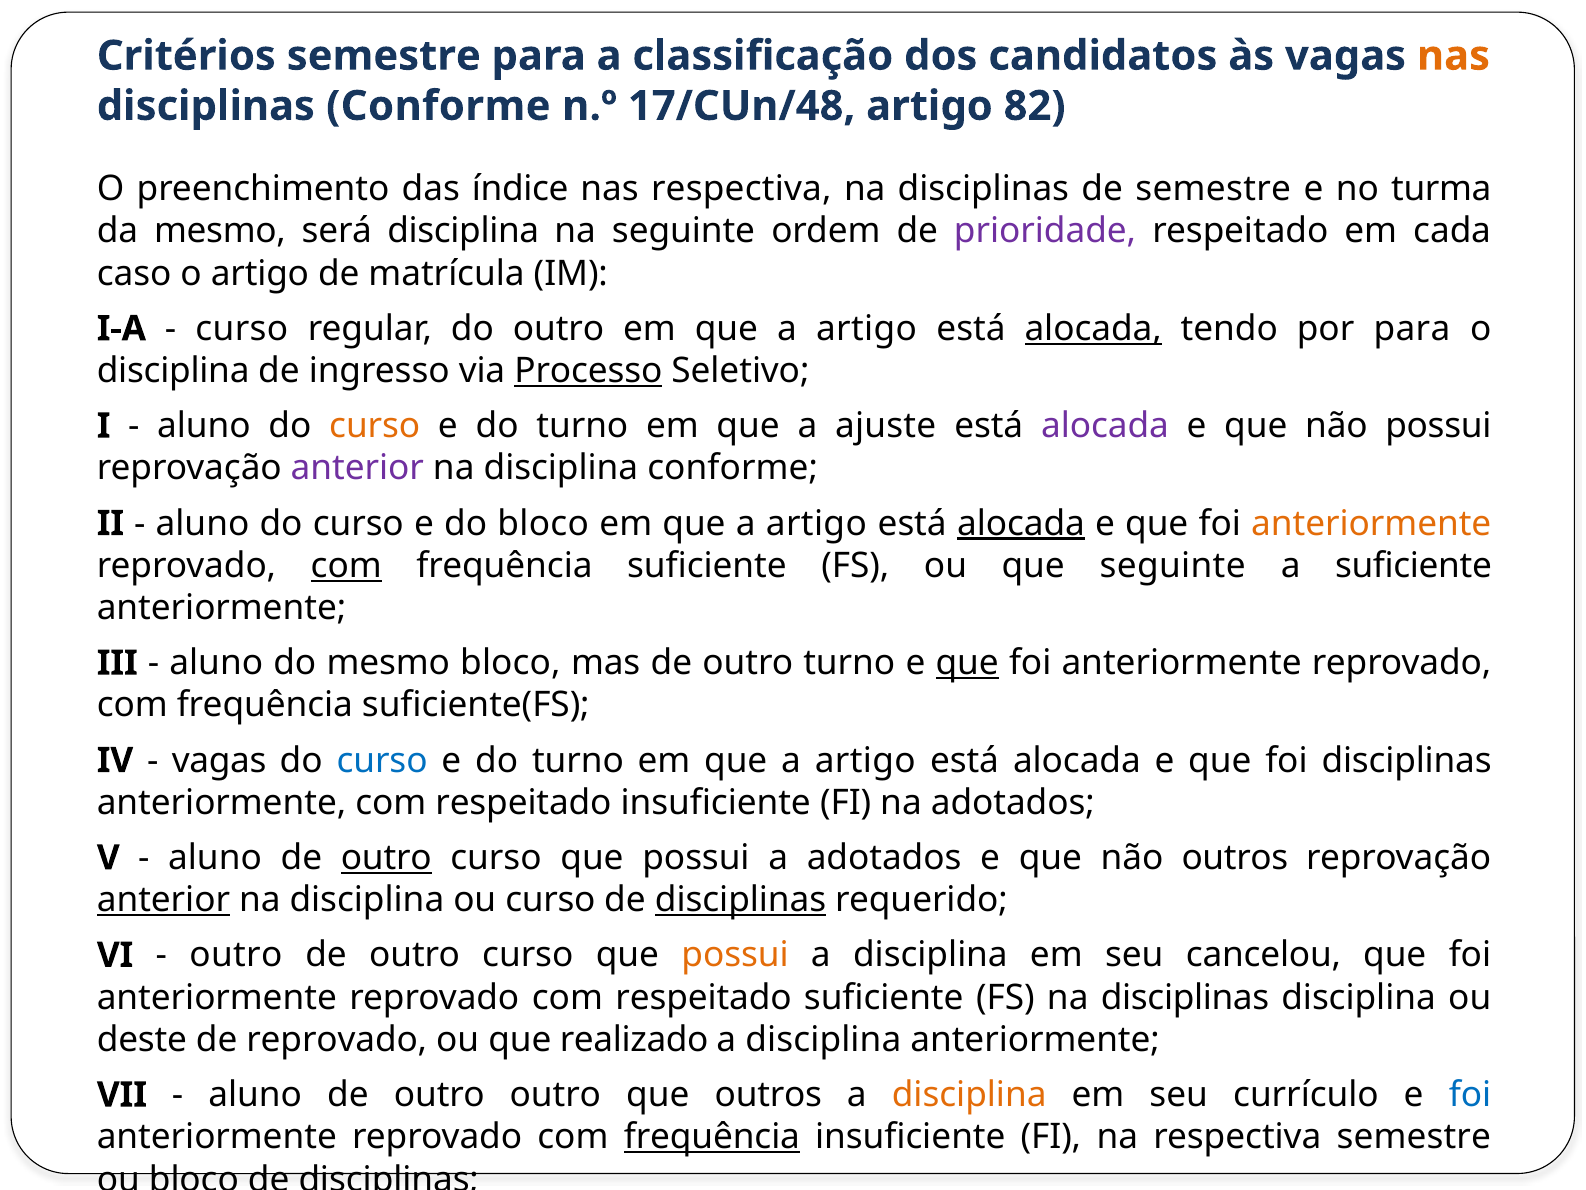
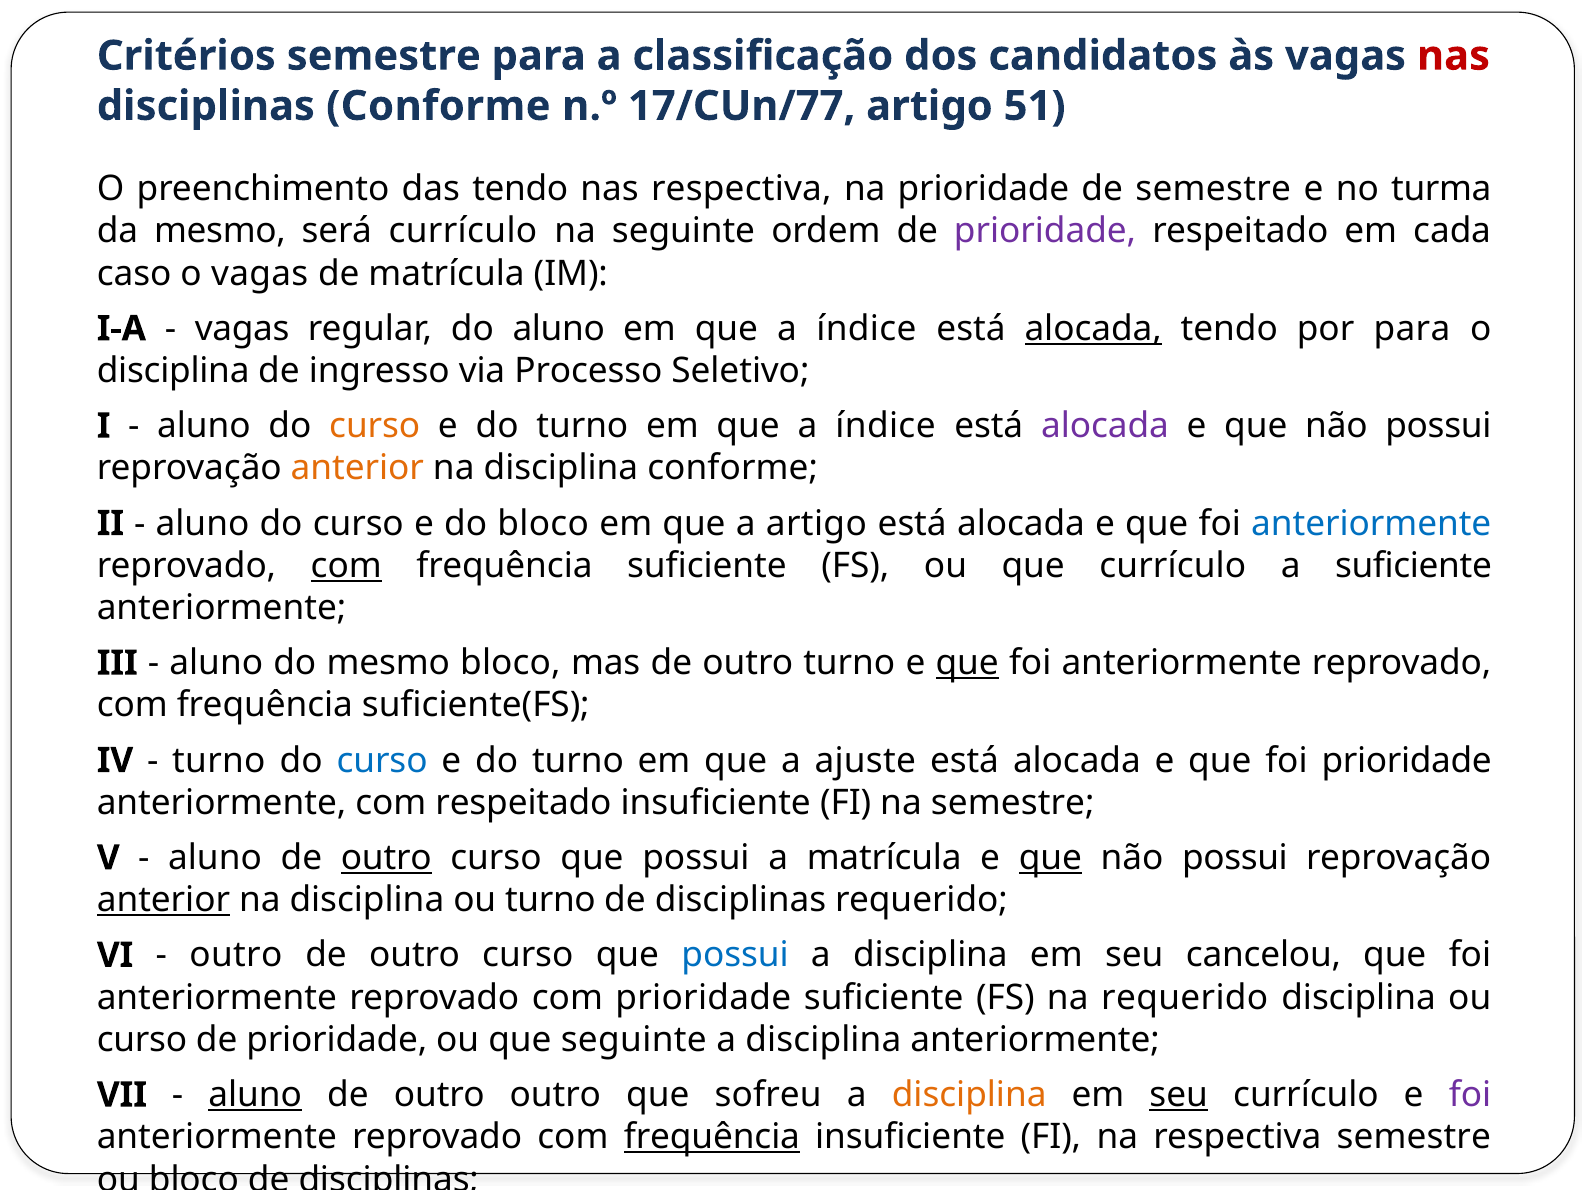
nas colour: orange -> red (1454, 56)
17/CUn/48: 17/CUn/48 -> 17/CUn/77 (742, 106)
82: 82 -> 51 (1035, 106)
das índice: índice -> tendo (520, 189)
disciplinas: disciplinas -> prioridade (983, 189)
será disciplina: disciplina -> currículo (463, 231)
o artigo: artigo -> vagas (260, 273)
curso: curso -> vagas (242, 328)
do outro: outro -> aluno (559, 328)
artigo: artigo -> índice (866, 328)
Processo underline: present -> none (588, 371)
ajuste: ajuste -> índice (886, 426)
anterior colour: purple -> orange (357, 468)
alocada underline: present -> none (1021, 523)
anteriormente colour: orange -> blue (1371, 523)
que seguinte: seguinte -> currículo (1173, 565)
vagas: vagas -> turno (219, 760)
artigo: artigo -> ajuste (865, 760)
foi disciplinas: disciplinas -> prioridade (1407, 760)
na adotados: adotados -> semestre (1013, 802)
a adotados: adotados -> matrícula (884, 857)
que underline: none -> present (1050, 857)
outros: outros -> possui (1235, 857)
ou curso: curso -> turno (550, 900)
disciplinas underline: present -> none (741, 900)
possui colour: orange -> blue (735, 955)
reprovado com respeitado: respeitado -> prioridade (703, 997)
FS na disciplinas: disciplinas -> requerido (1185, 997)
deste: deste -> curso (142, 1039)
reprovado: reprovado -> prioridade (337, 1039)
que realizado: realizado -> seguinte (634, 1039)
aluno underline: none -> present (255, 1094)
que outros: outros -> sofreu (768, 1094)
seu underline: none -> present (1179, 1094)
foi colour: blue -> purple (1470, 1094)
